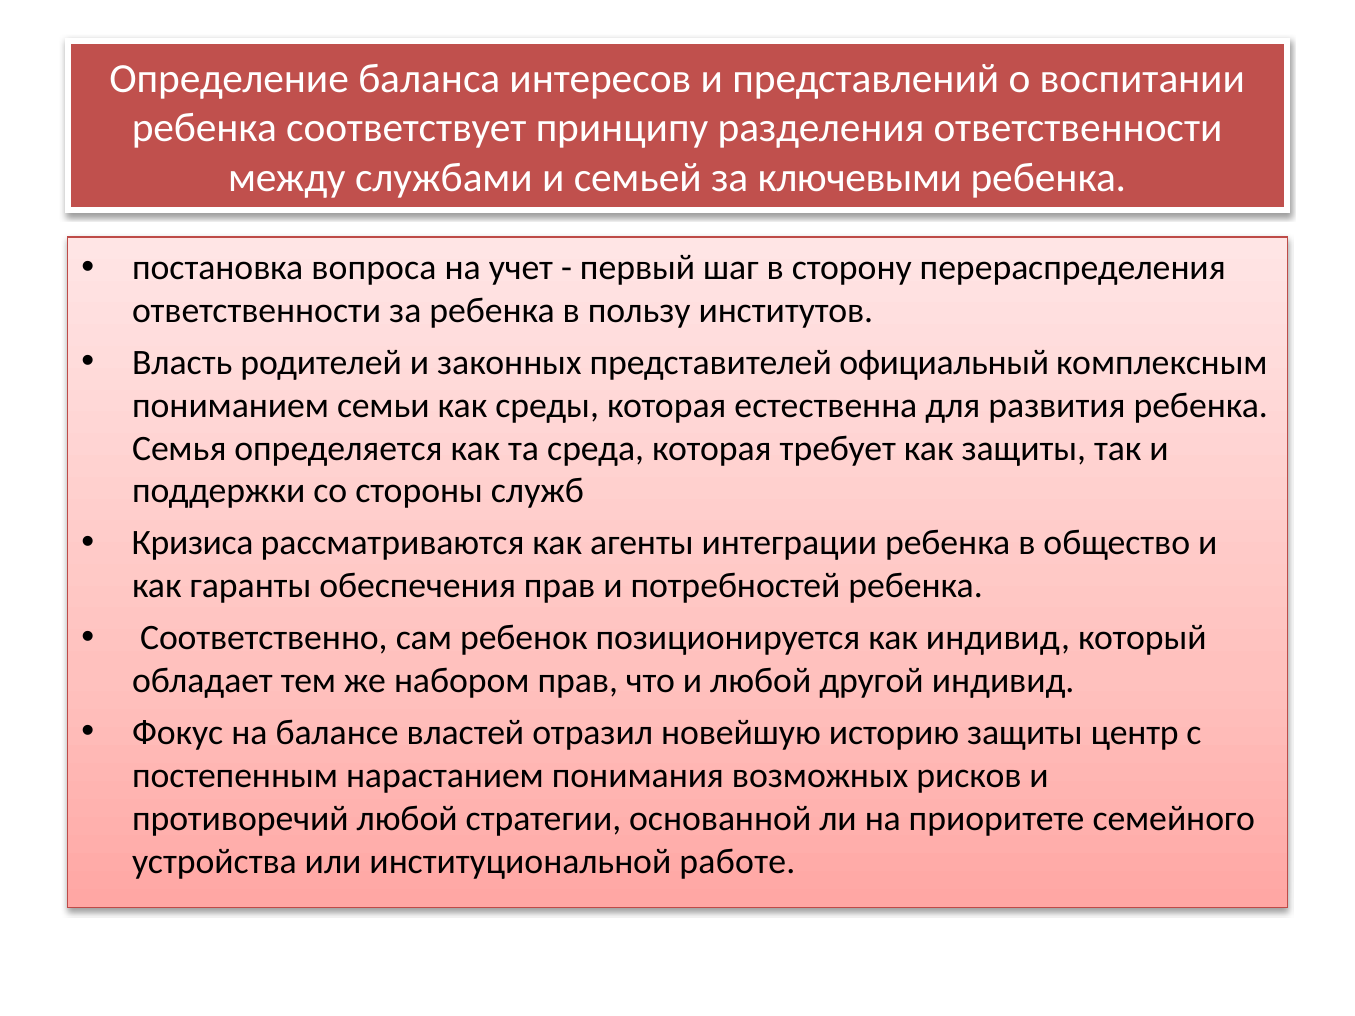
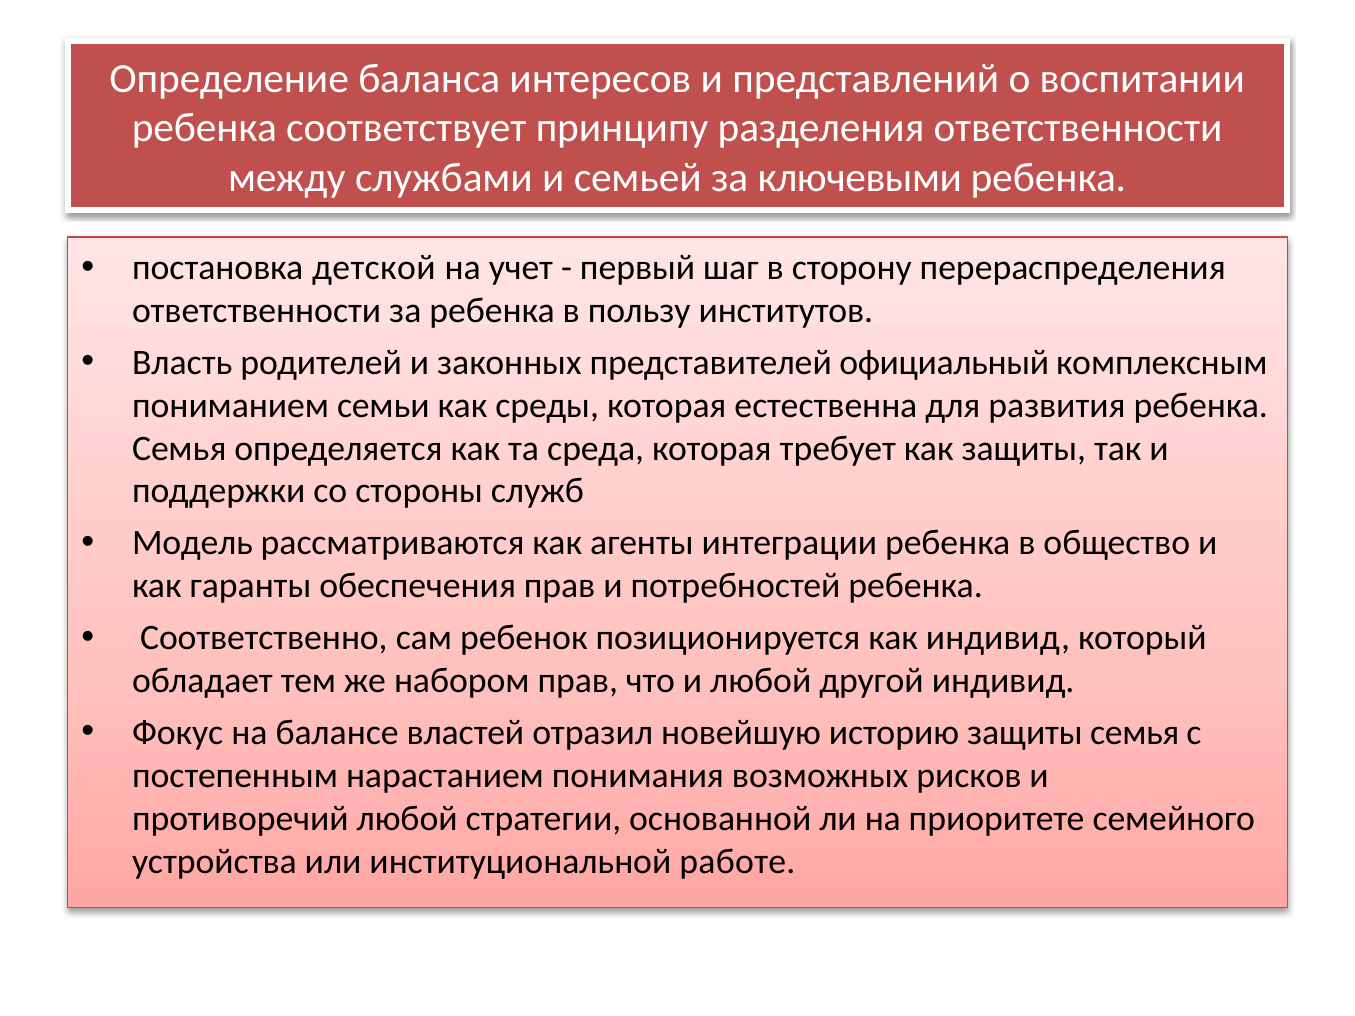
вопроса: вопроса -> детской (374, 268)
Кризиса: Кризиса -> Модель (193, 543)
защиты центр: центр -> семья (1135, 733)
